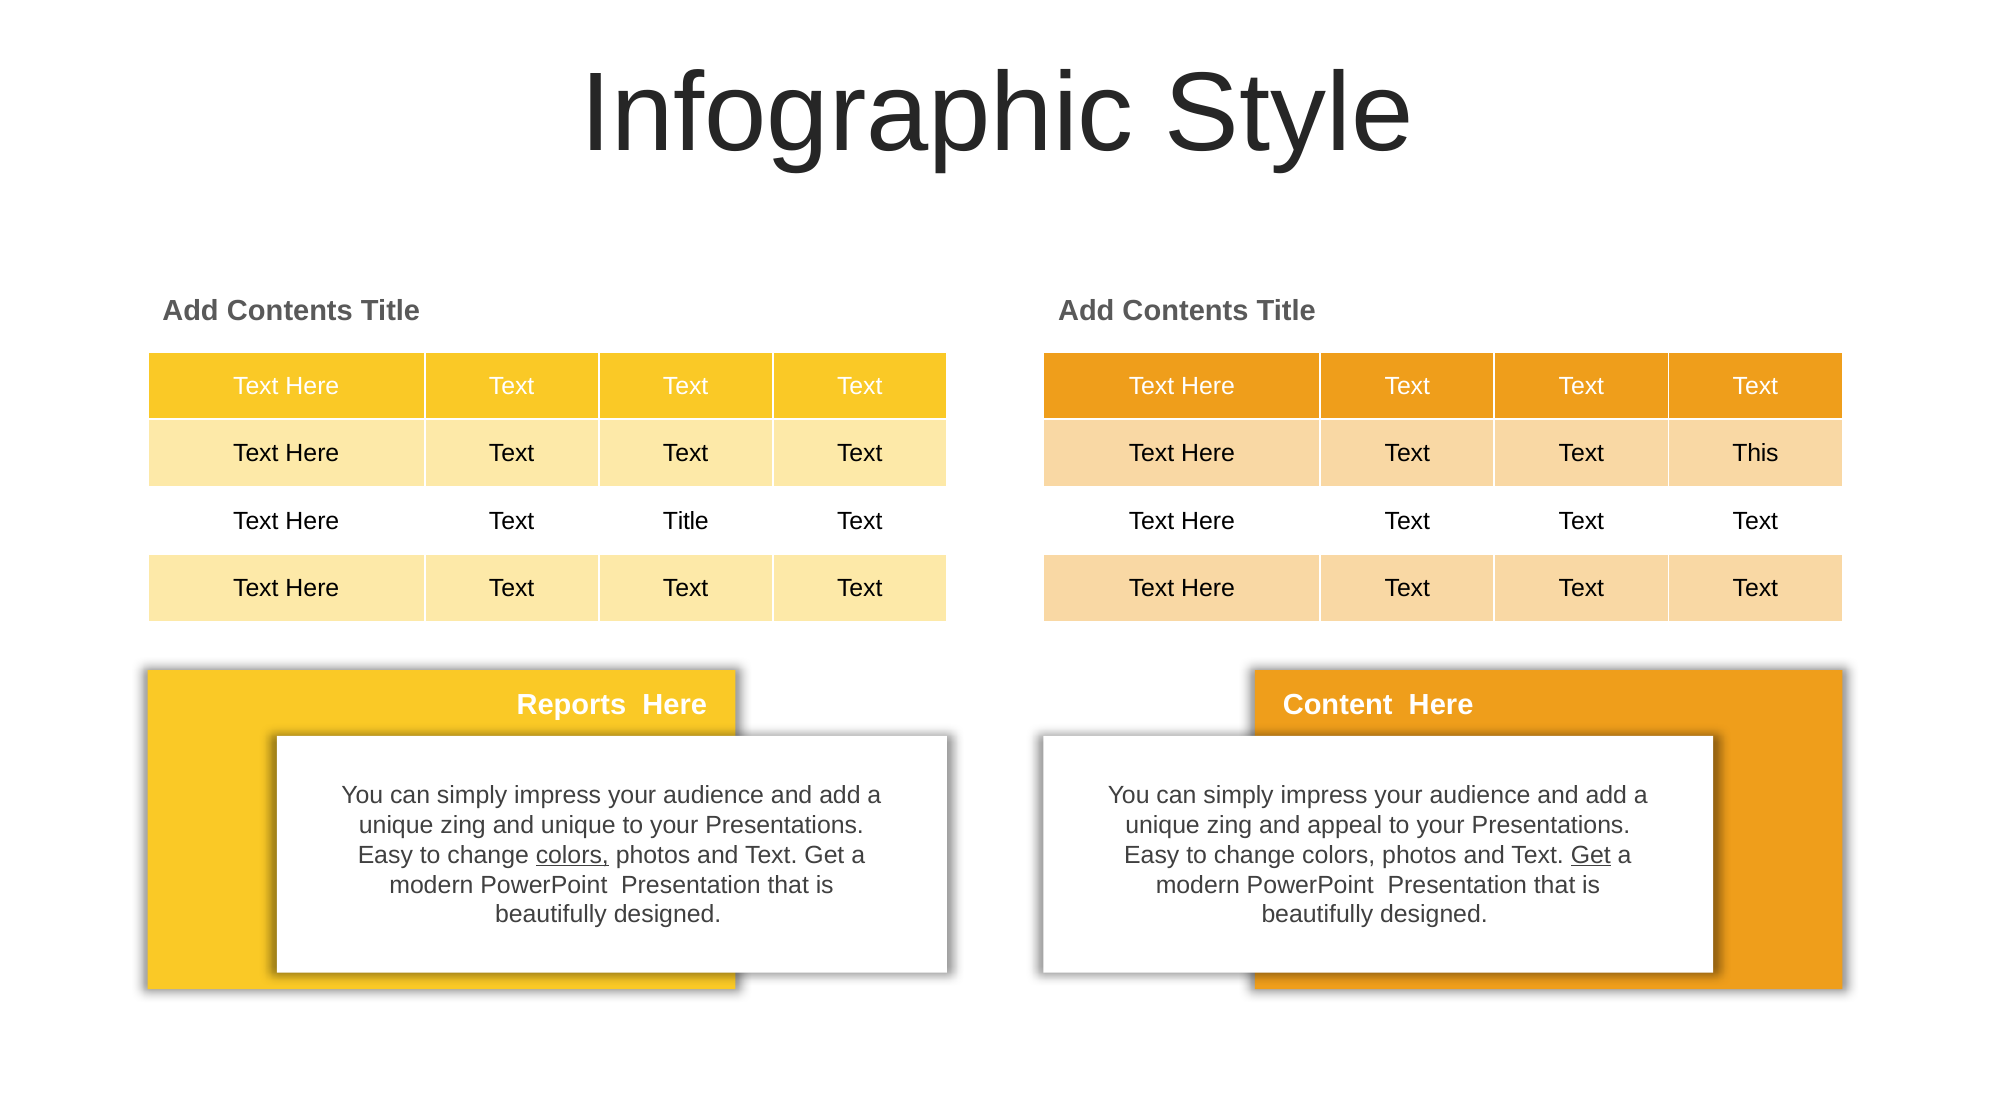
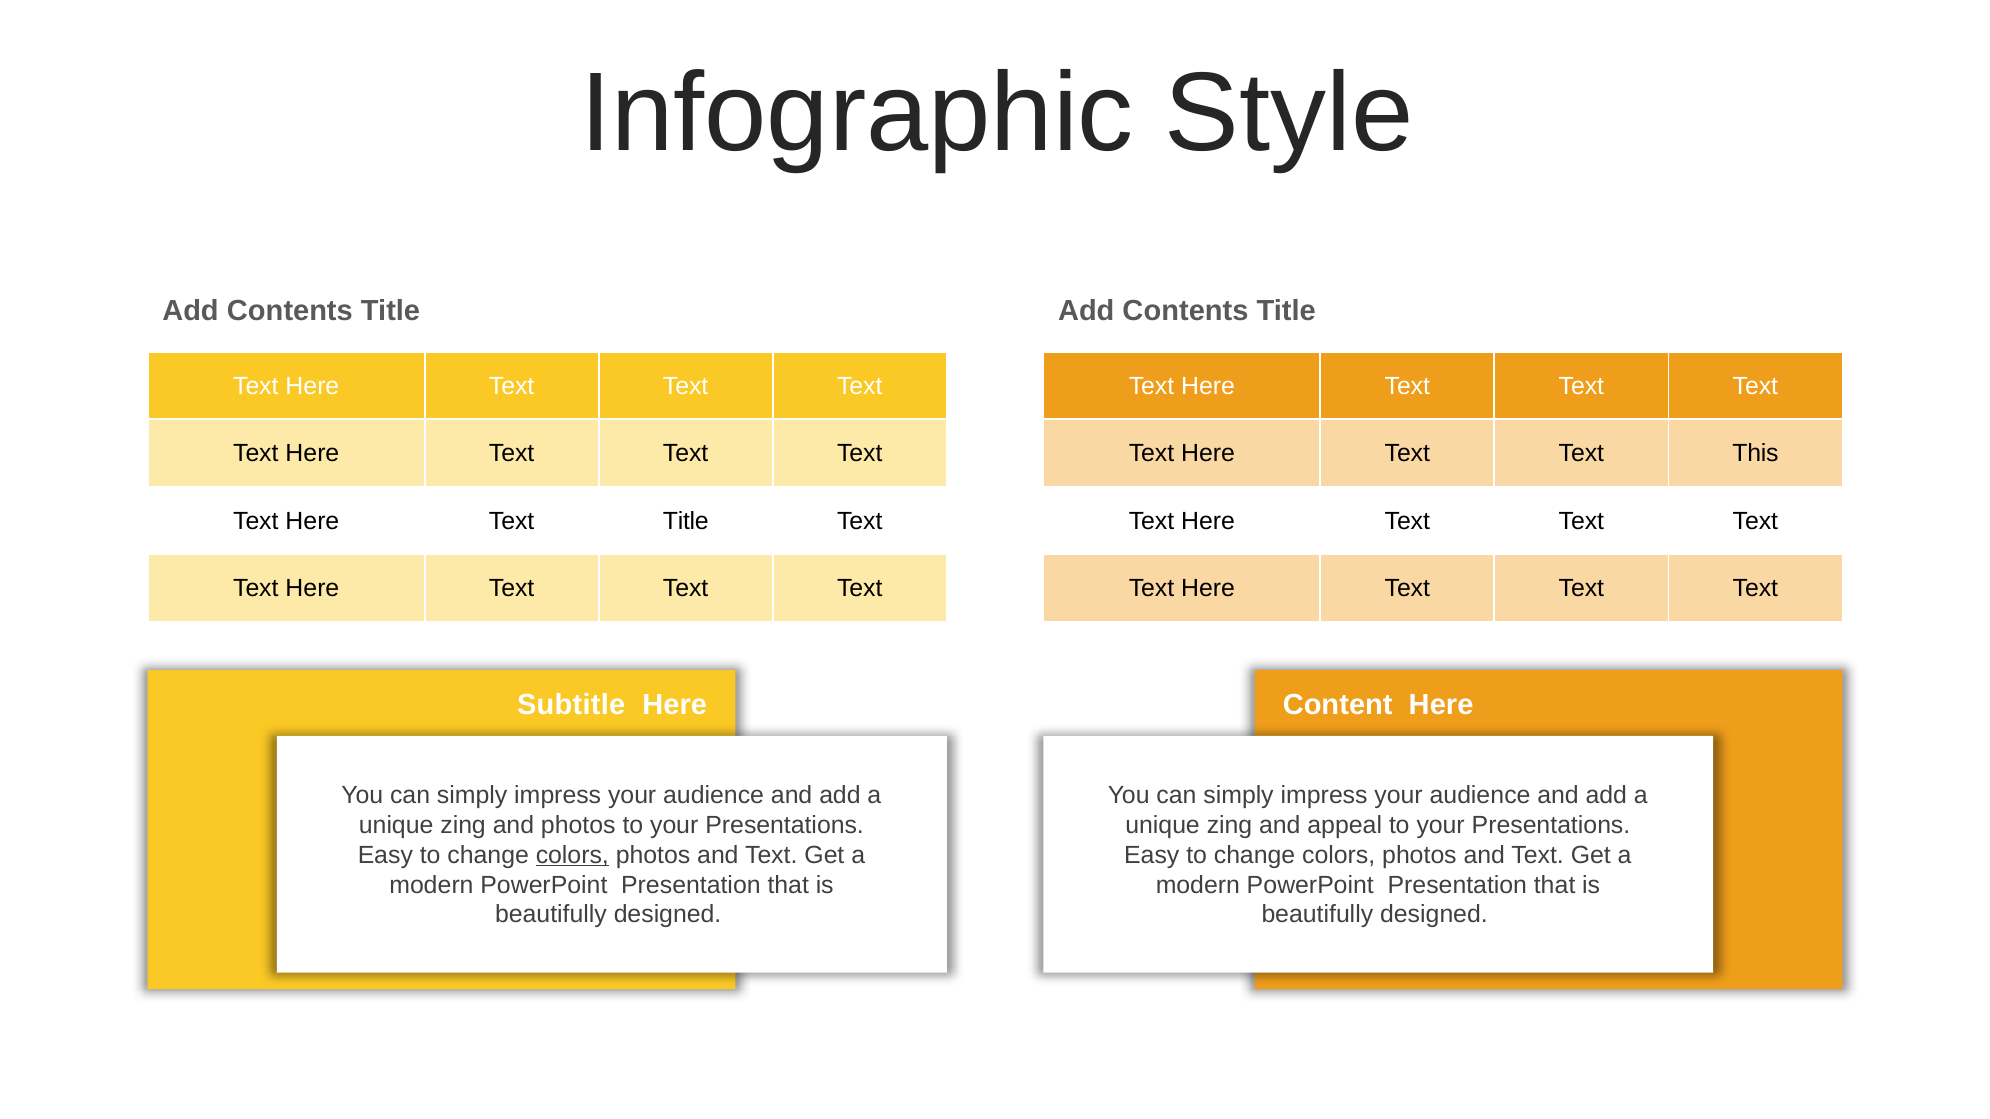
Reports: Reports -> Subtitle (571, 705)
and unique: unique -> photos (578, 825)
Get underline: present -> none (1591, 855)
